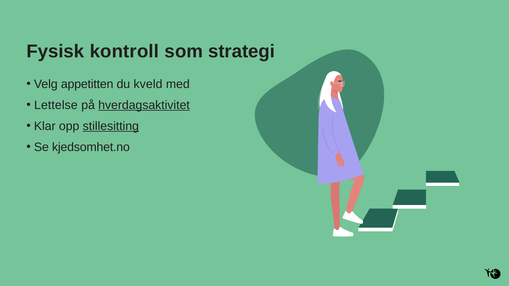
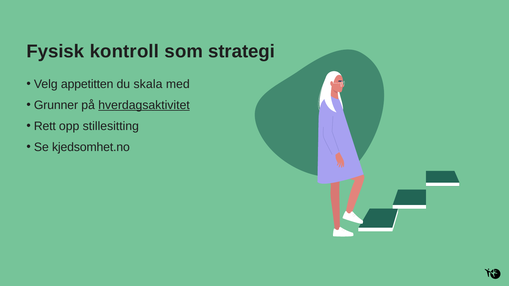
kveld: kveld -> skala (148, 84)
Lettelse: Lettelse -> Grunner (56, 105)
Klar: Klar -> Rett (45, 126)
stillesitting underline: present -> none (111, 126)
